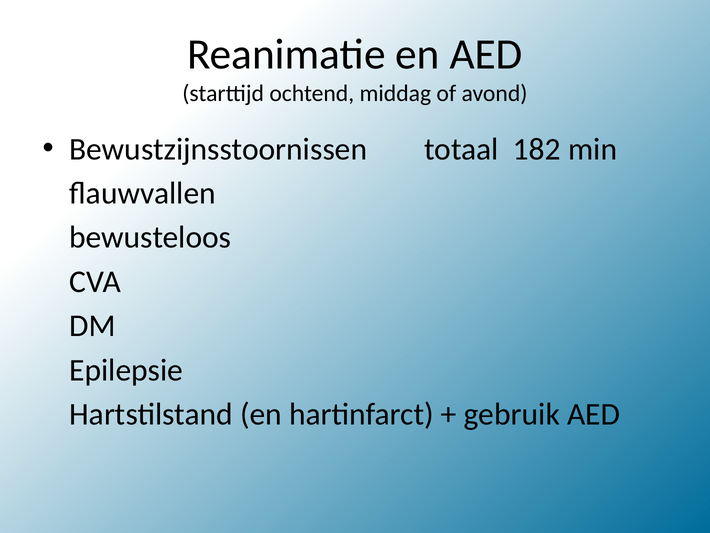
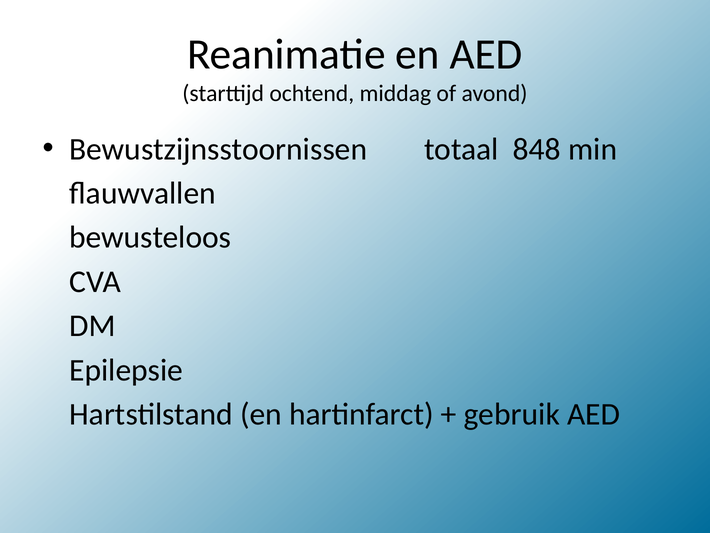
182: 182 -> 848 (537, 149)
